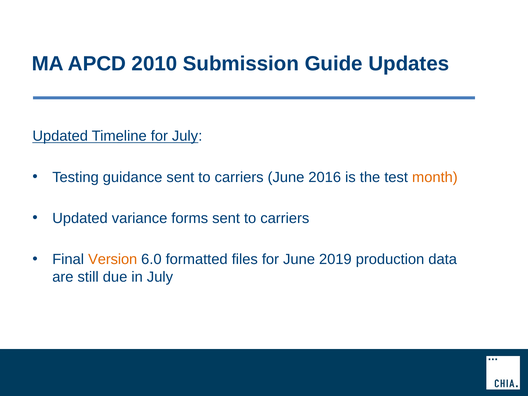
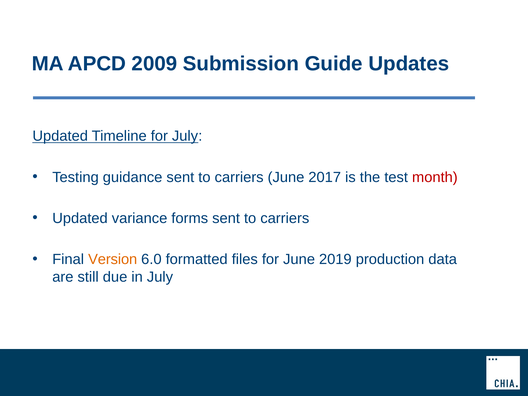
2010: 2010 -> 2009 (154, 64)
2016: 2016 -> 2017 (325, 177)
month colour: orange -> red (435, 177)
